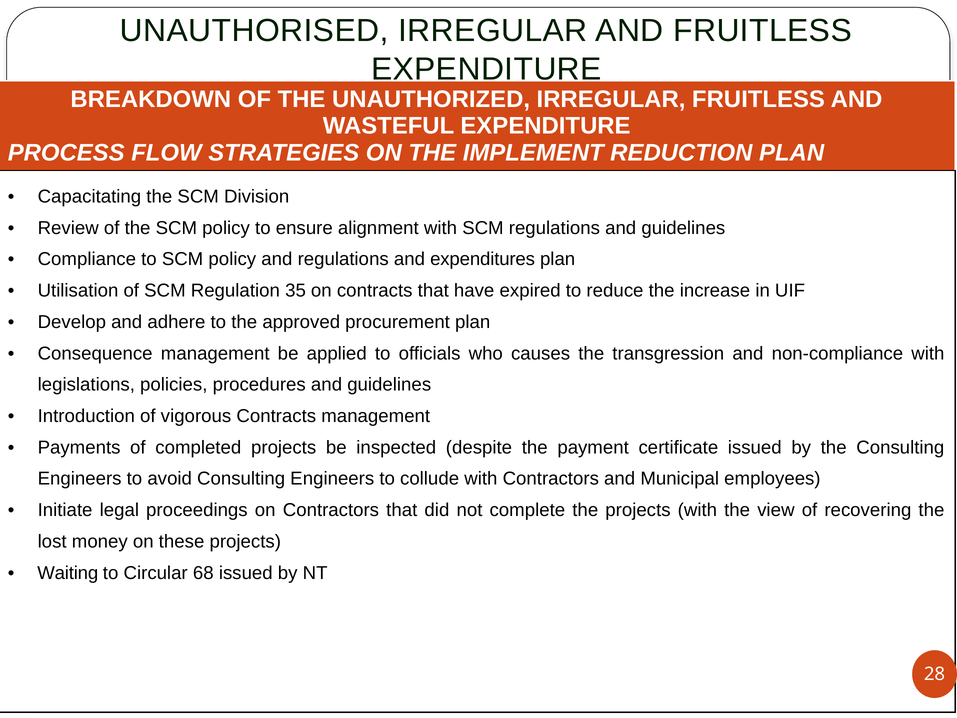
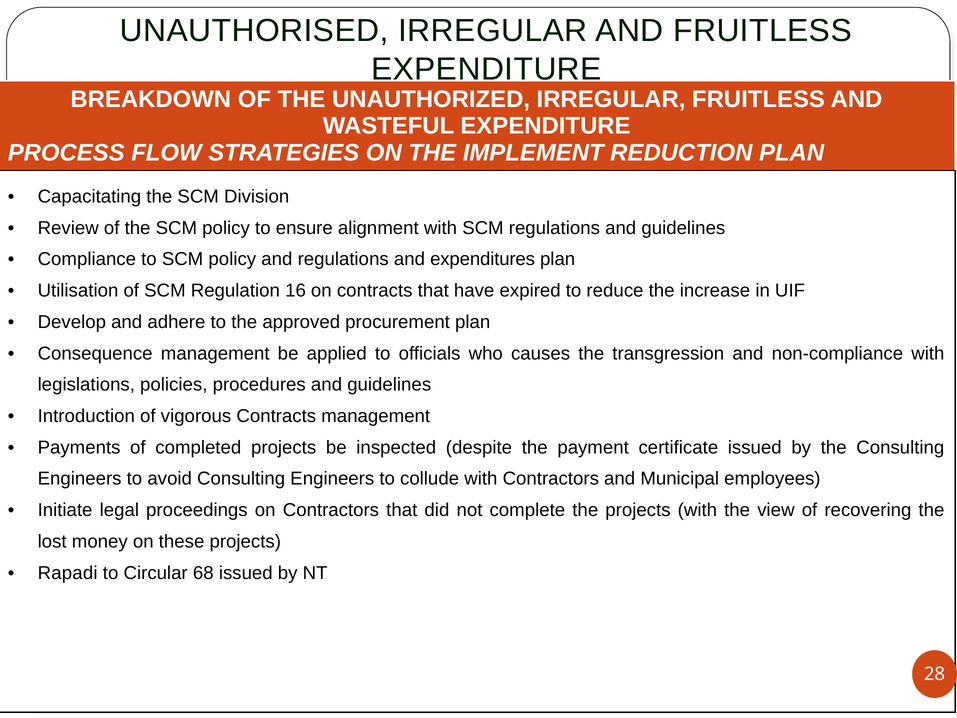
35: 35 -> 16 (296, 291)
Waiting: Waiting -> Rapadi (68, 573)
